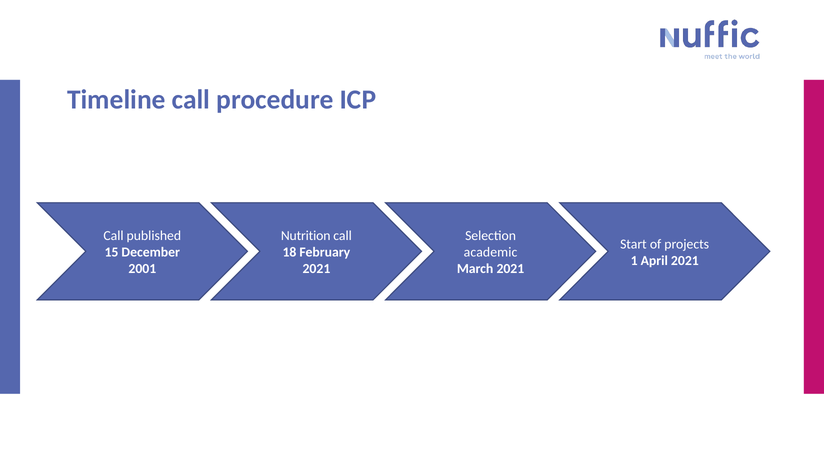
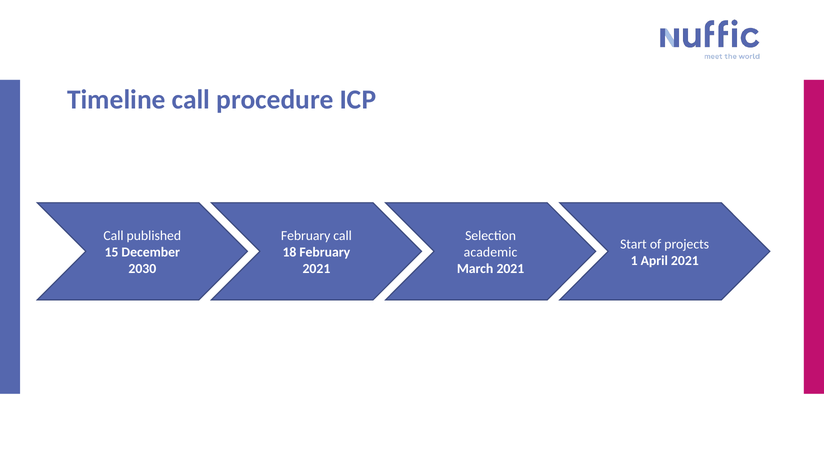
Nutrition: Nutrition -> February (306, 236)
2001: 2001 -> 2030 (142, 268)
